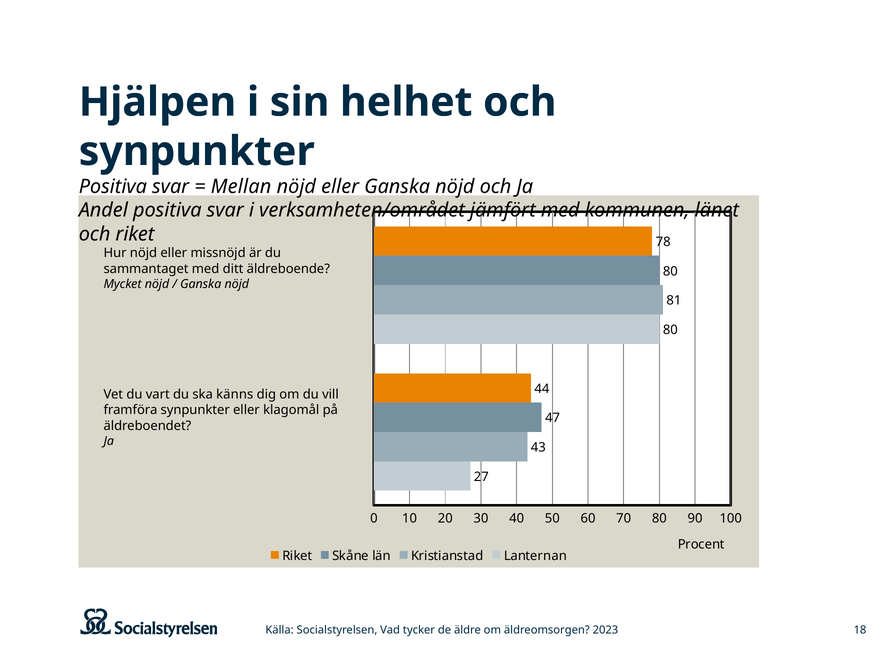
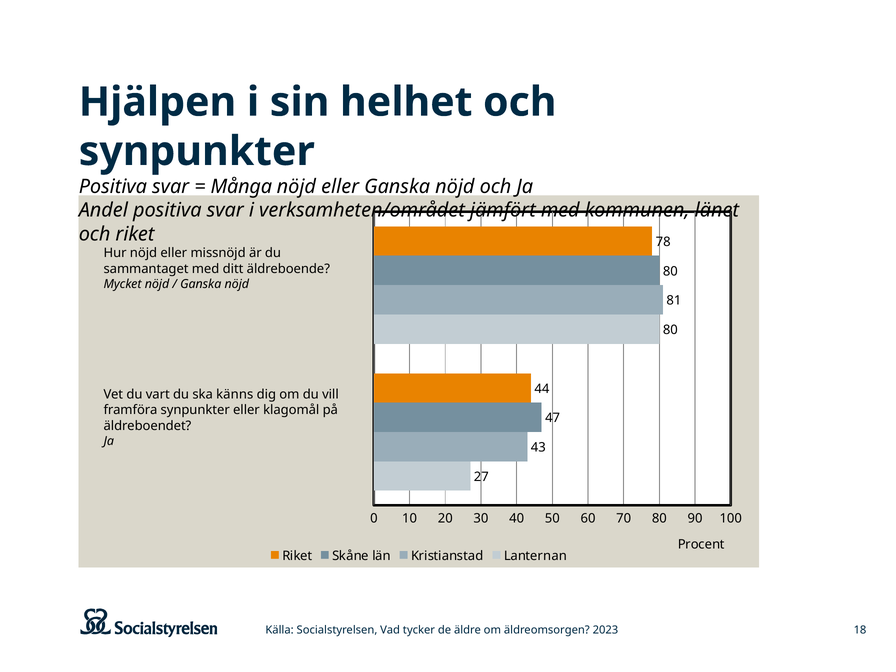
Mellan: Mellan -> Många (241, 187)
